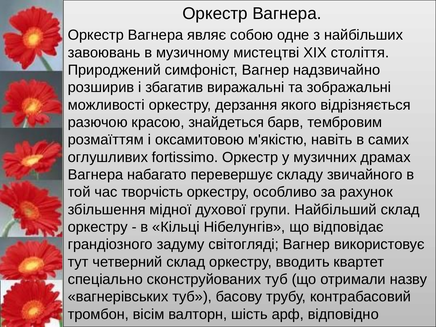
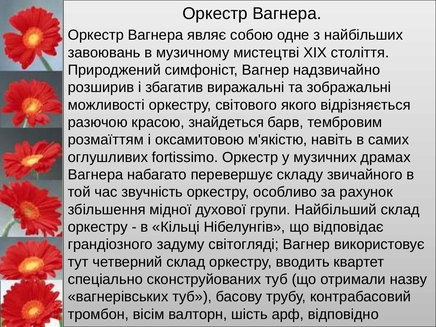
дерзання: дерзання -> світового (246, 105)
творчість: творчість -> звучність (152, 192)
